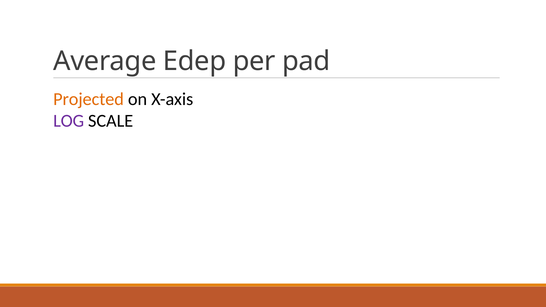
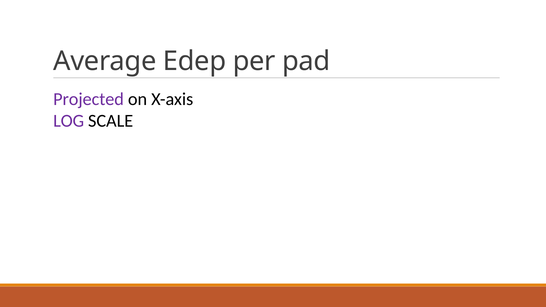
Projected colour: orange -> purple (89, 99)
